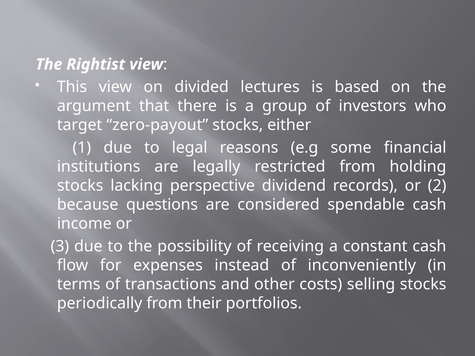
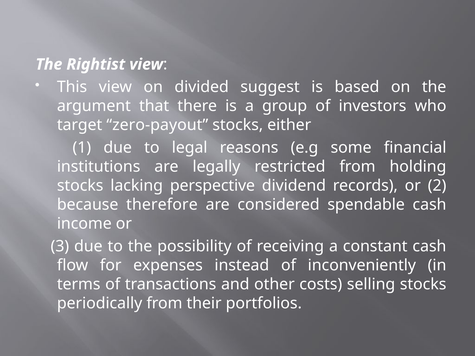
lectures: lectures -> suggest (270, 87)
questions: questions -> therefore (162, 205)
